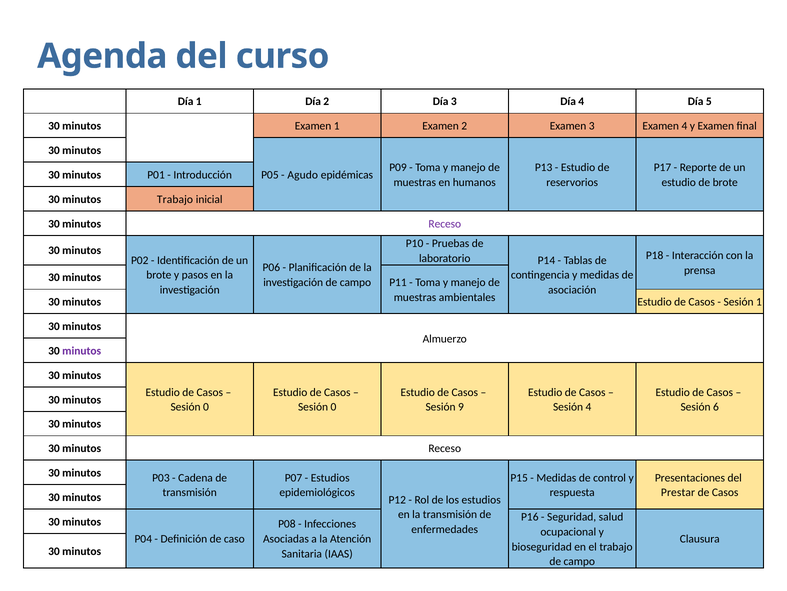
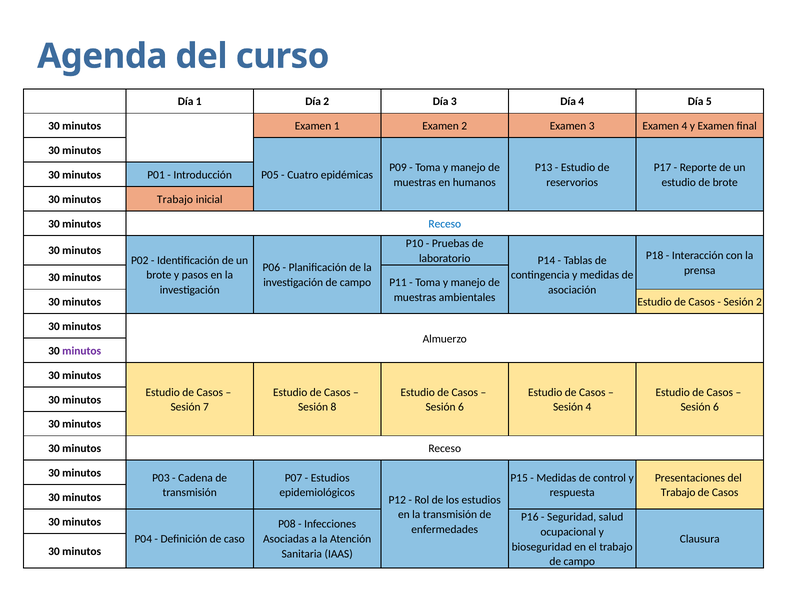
Agudo: Agudo -> Cuatro (303, 175)
Receso colour: purple -> blue (445, 223)
Sesión 1: 1 -> 2 (759, 302)
0: 0 -> 7 (206, 407)
0: 0 -> 8 (333, 407)
9: 9 -> 6 (461, 407)
Prestar: Prestar -> Trabajo (678, 492)
